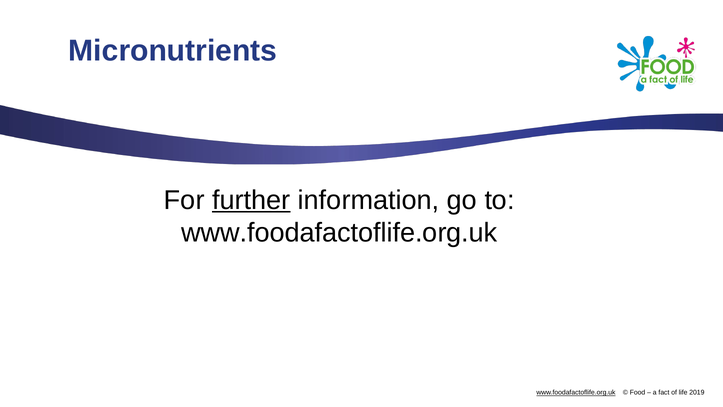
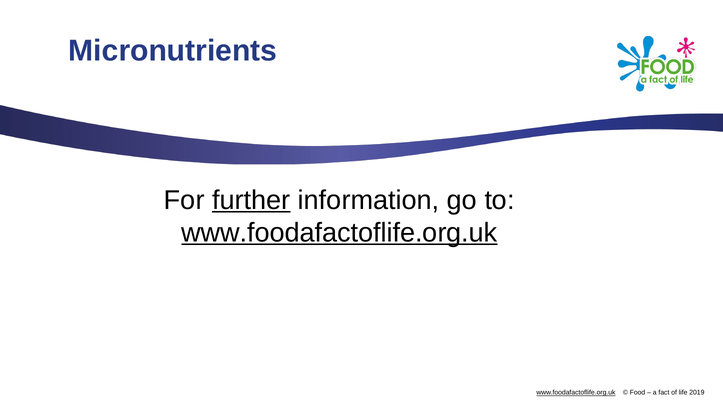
www.foodafactoflife.org.uk underline: none -> present (339, 232)
